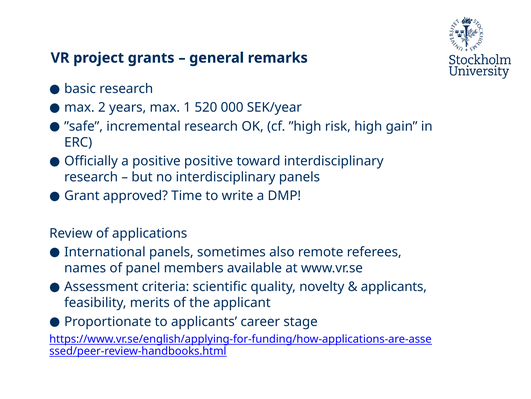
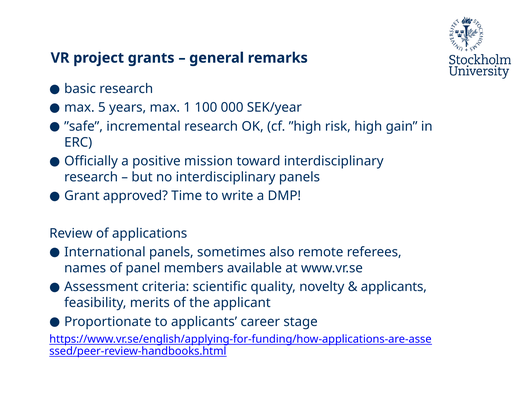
2: 2 -> 5 (102, 107)
520: 520 -> 100 (206, 107)
positive positive: positive -> mission (209, 161)
